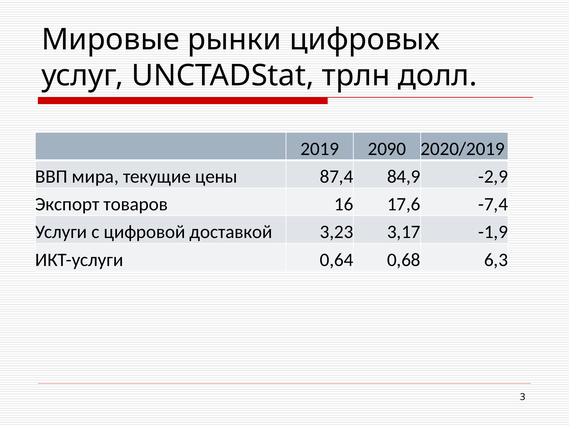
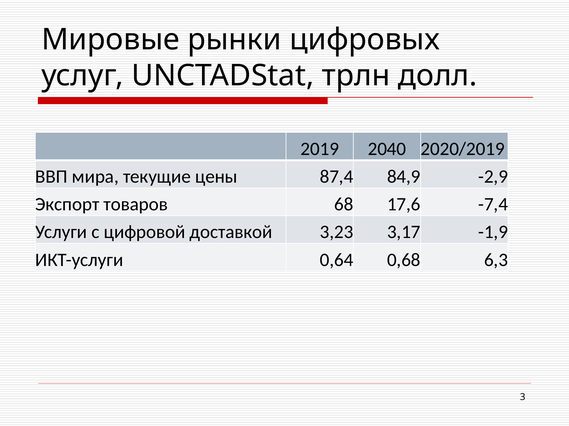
2090: 2090 -> 2040 (387, 149)
16: 16 -> 68 (344, 205)
